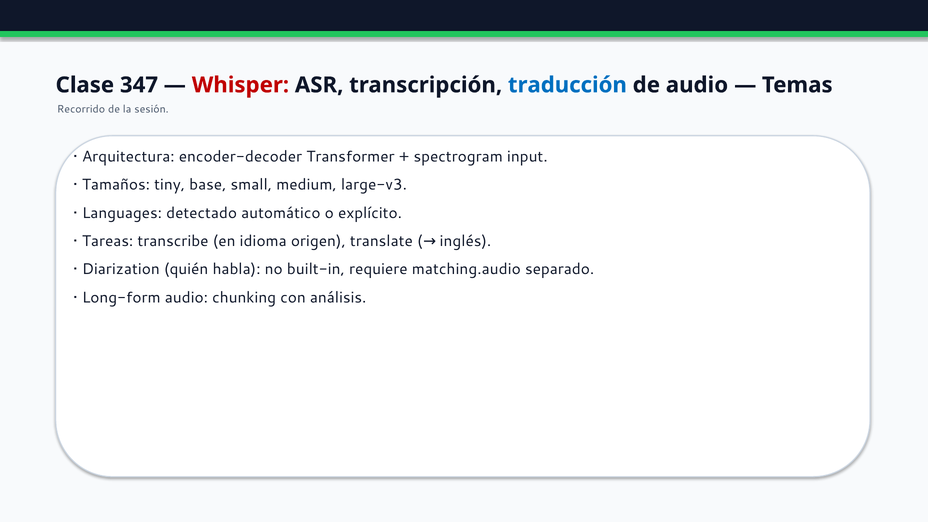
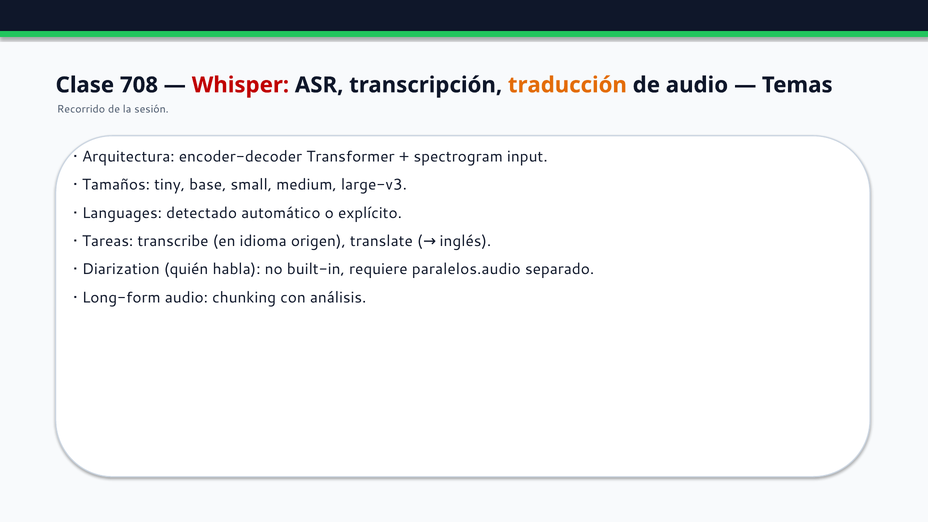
347: 347 -> 708 (139, 85)
traducción colour: blue -> orange (567, 85)
matching.audio: matching.audio -> paralelos.audio (466, 269)
